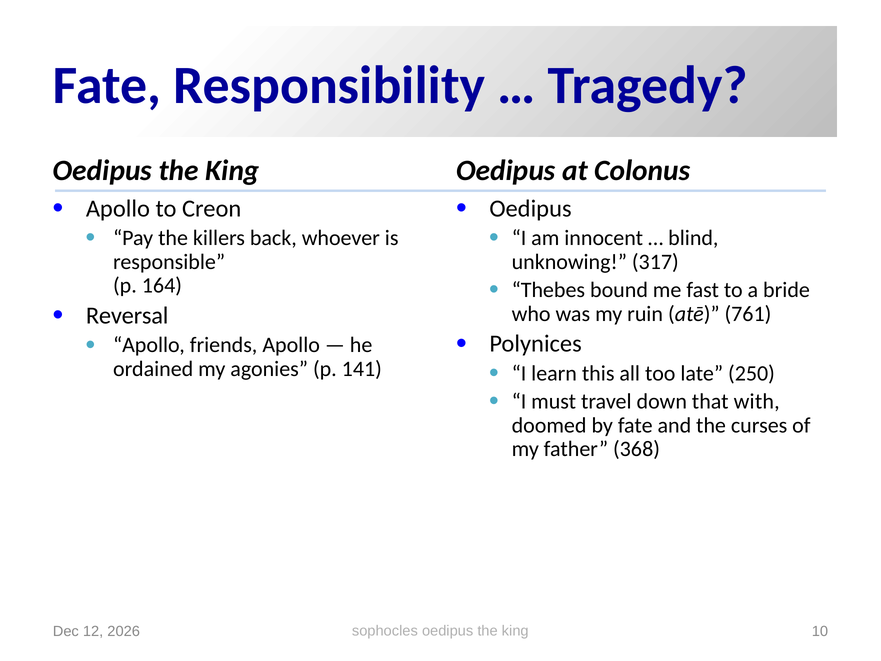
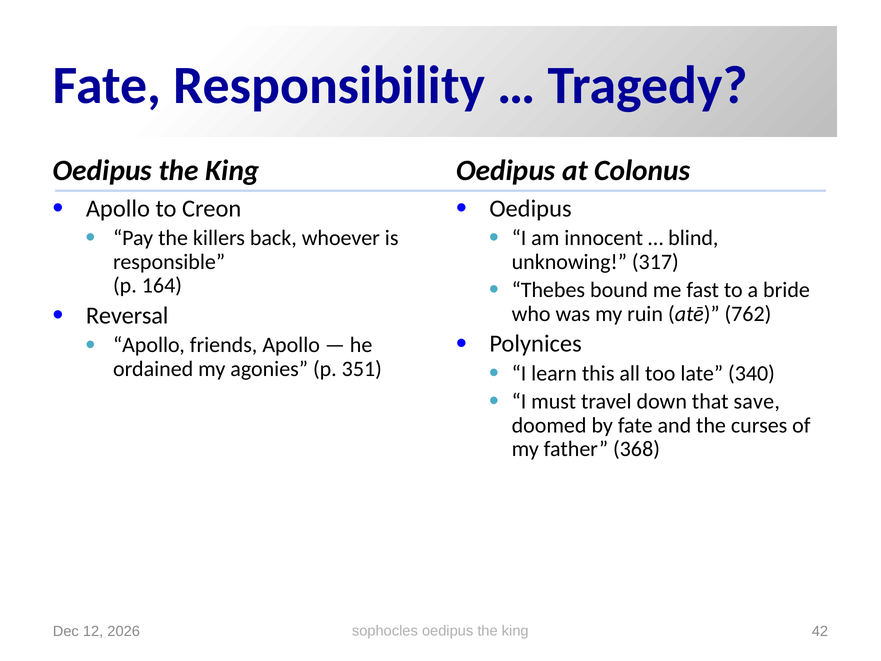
761: 761 -> 762 (748, 314)
250: 250 -> 340 (751, 373)
141: 141 -> 351 (362, 369)
with: with -> save (757, 401)
10: 10 -> 42 (820, 631)
